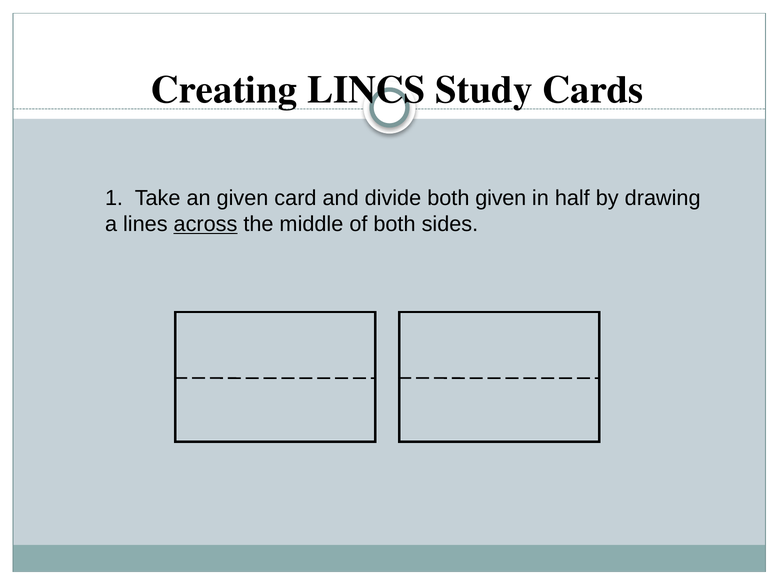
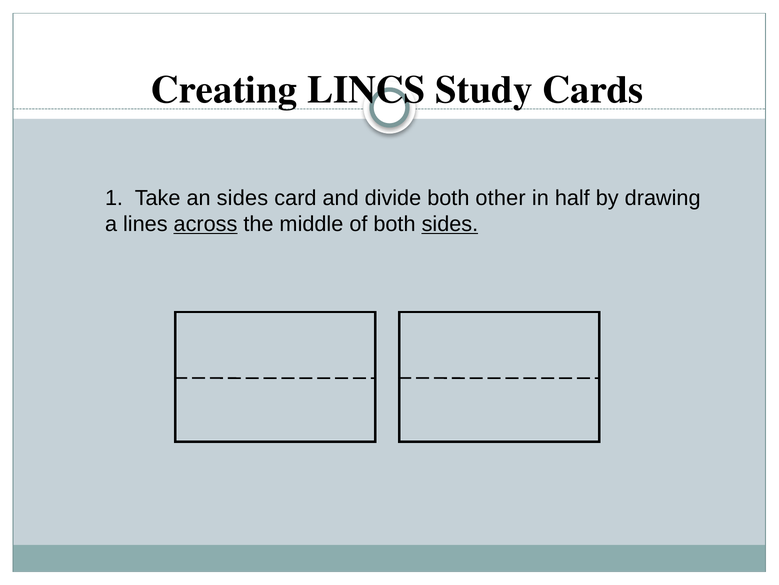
an given: given -> sides (242, 198)
both given: given -> other (501, 198)
sides underline: none -> present (450, 224)
